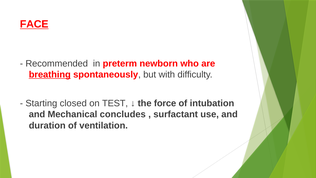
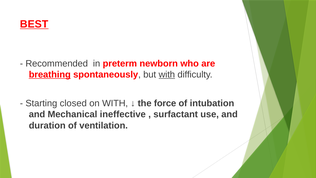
FACE: FACE -> BEST (34, 24)
with underline: none -> present (167, 74)
on TEST: TEST -> WITH (115, 103)
concludes: concludes -> ineffective (123, 114)
